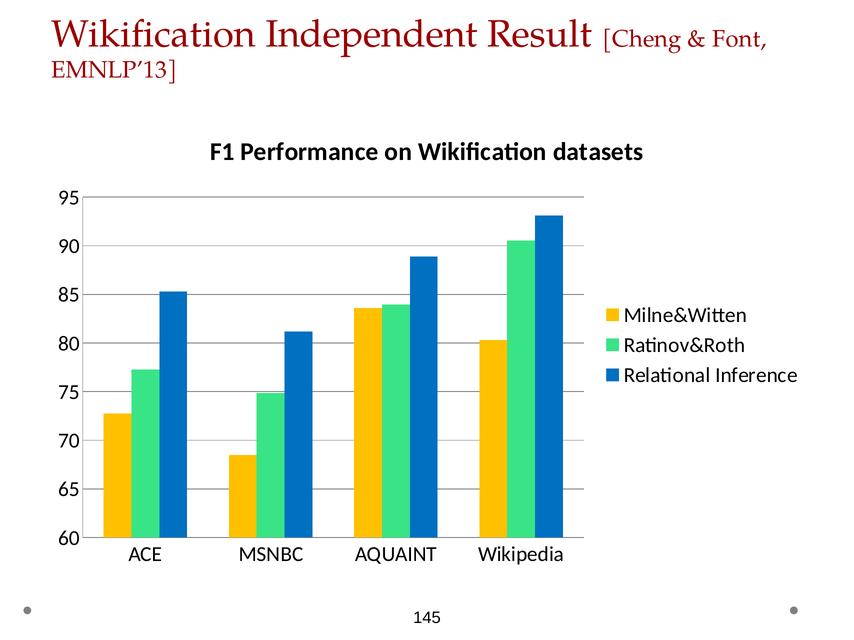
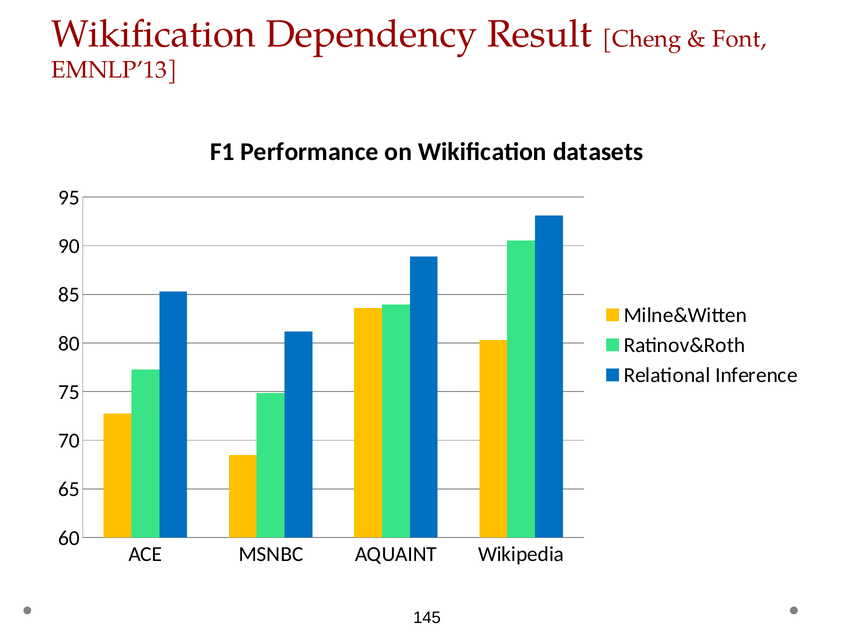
Independent: Independent -> Dependency (372, 34)
